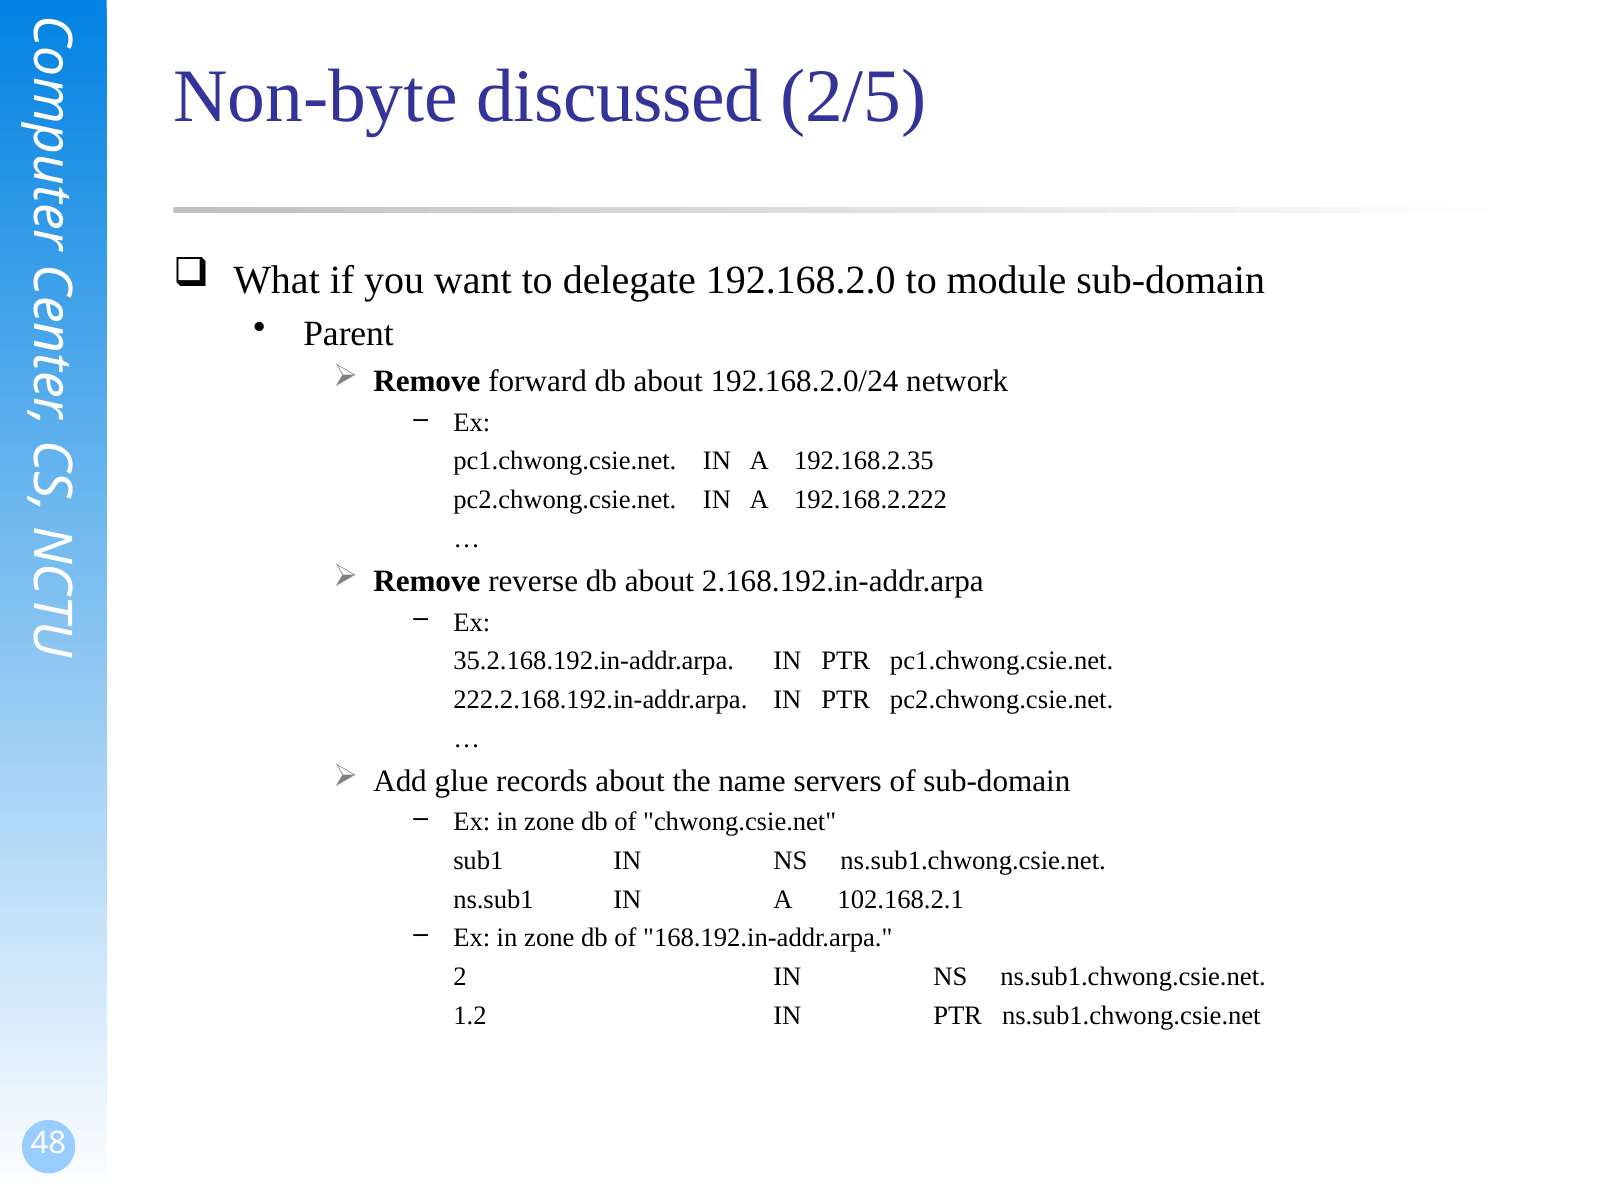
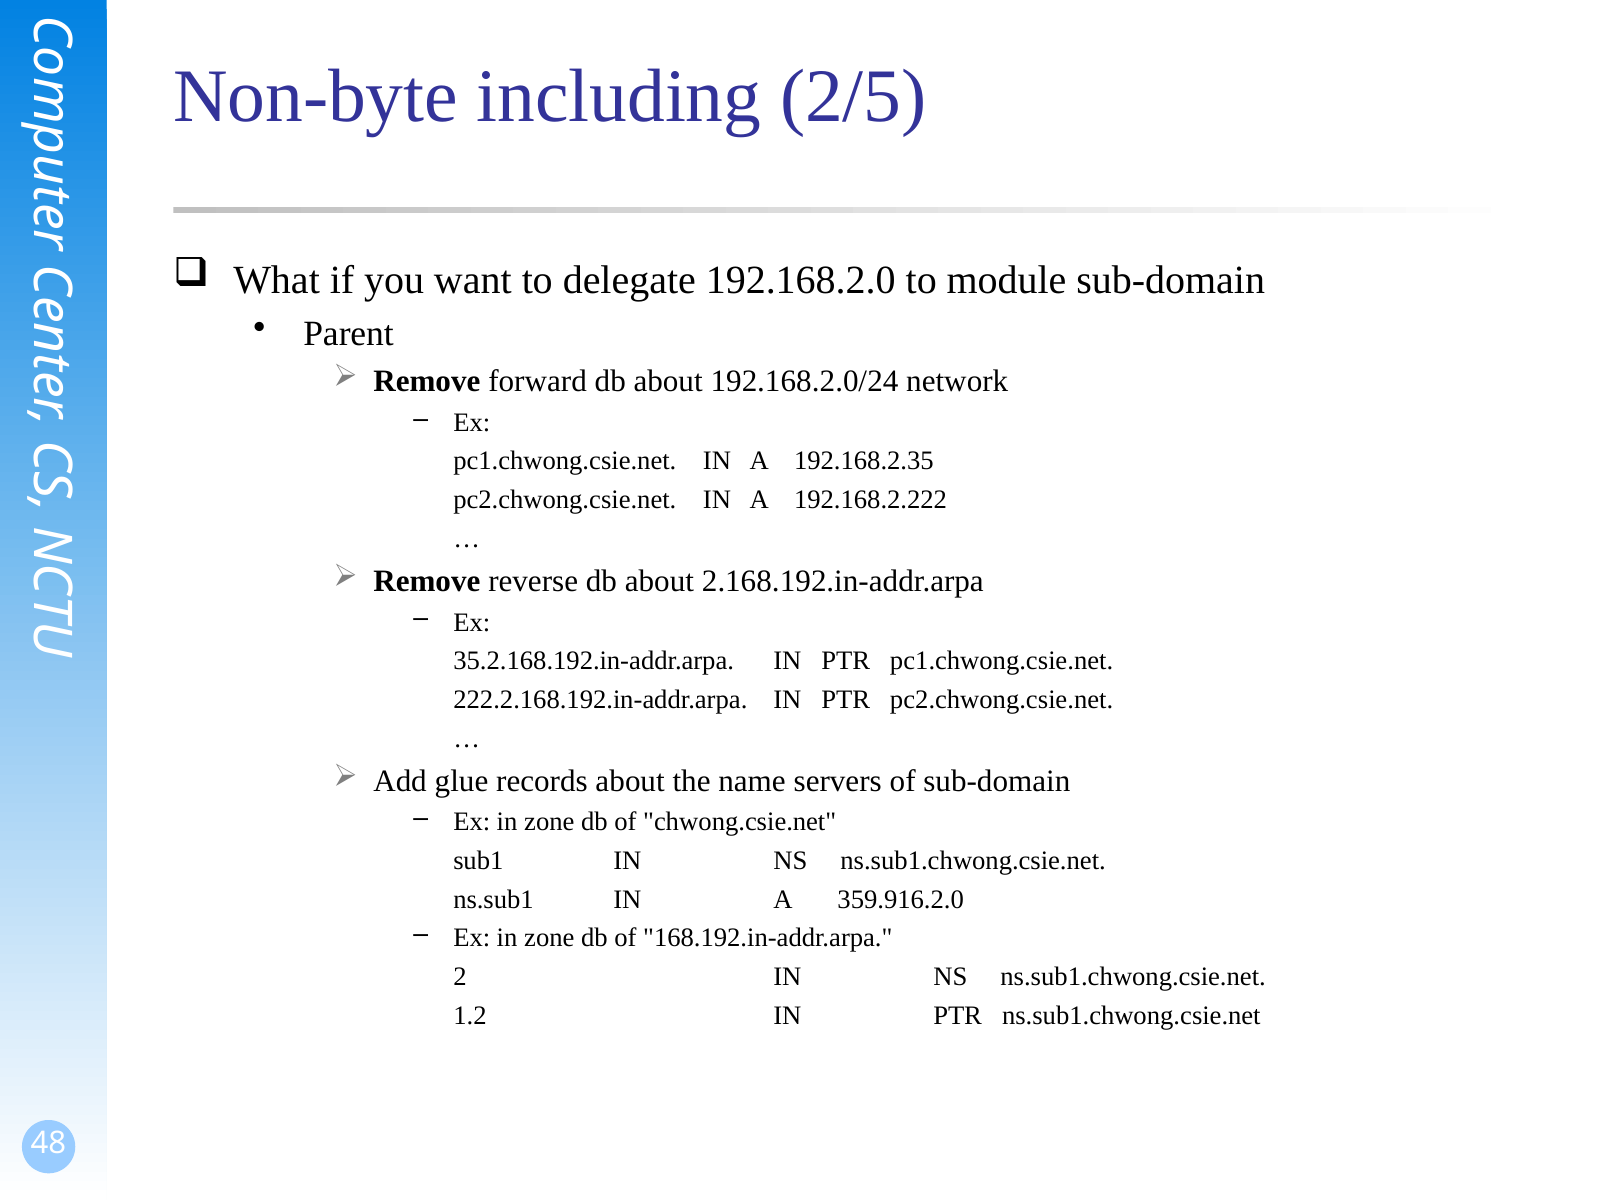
discussed: discussed -> including (619, 96)
102.168.2.1: 102.168.2.1 -> 359.916.2.0 (901, 899)
